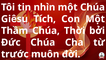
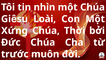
Tích: Tích -> Loài (45, 19)
Thầm: Thầm -> Xứng (14, 30)
